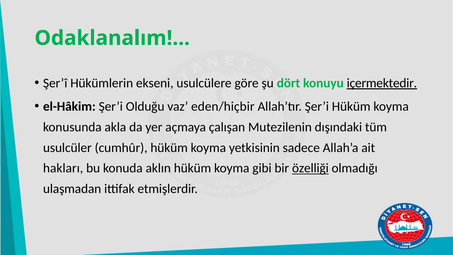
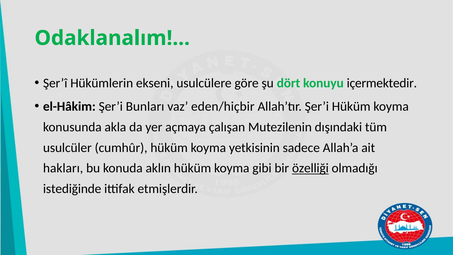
içermektedir underline: present -> none (382, 83)
Olduğu: Olduğu -> Bunları (145, 106)
ulaşmadan: ulaşmadan -> istediğinde (72, 189)
